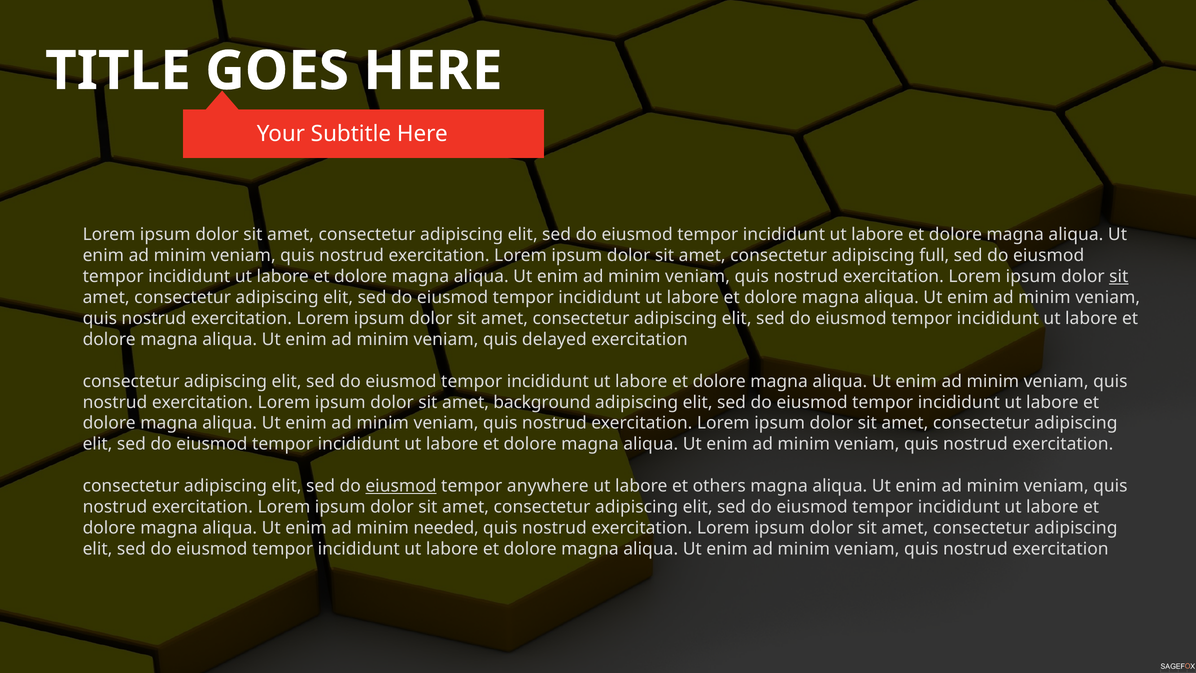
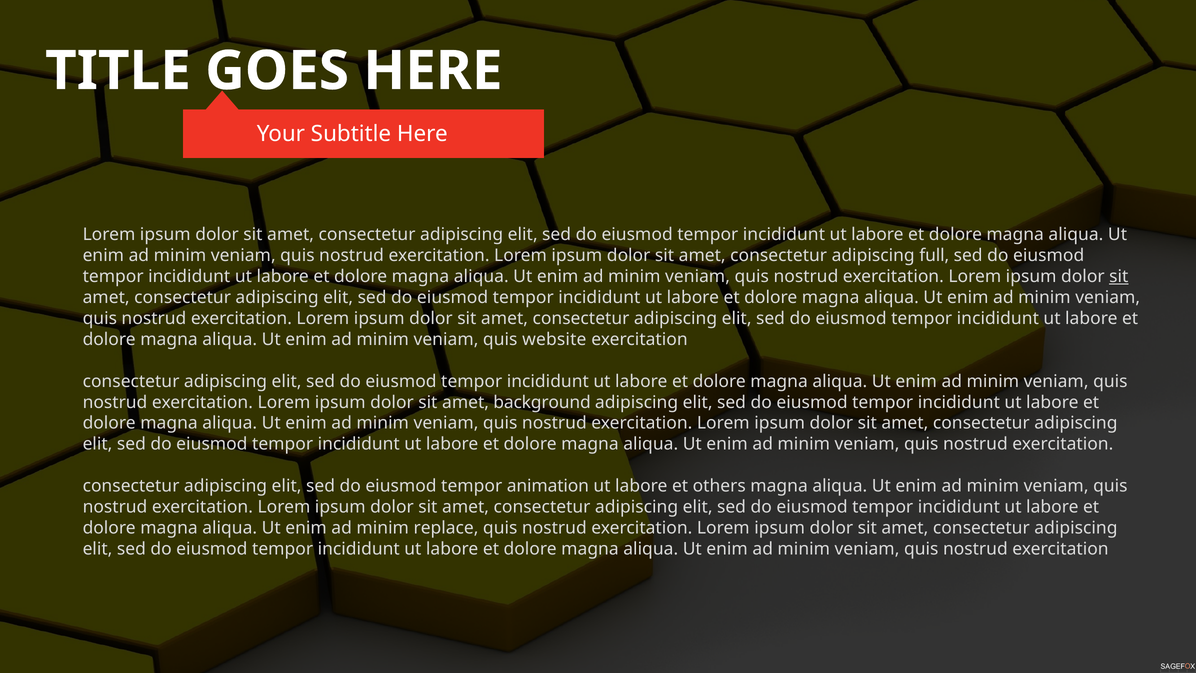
delayed: delayed -> website (554, 339)
eiusmod underline: present -> none (401, 486)
anywhere: anywhere -> animation (548, 486)
needed: needed -> replace (446, 528)
